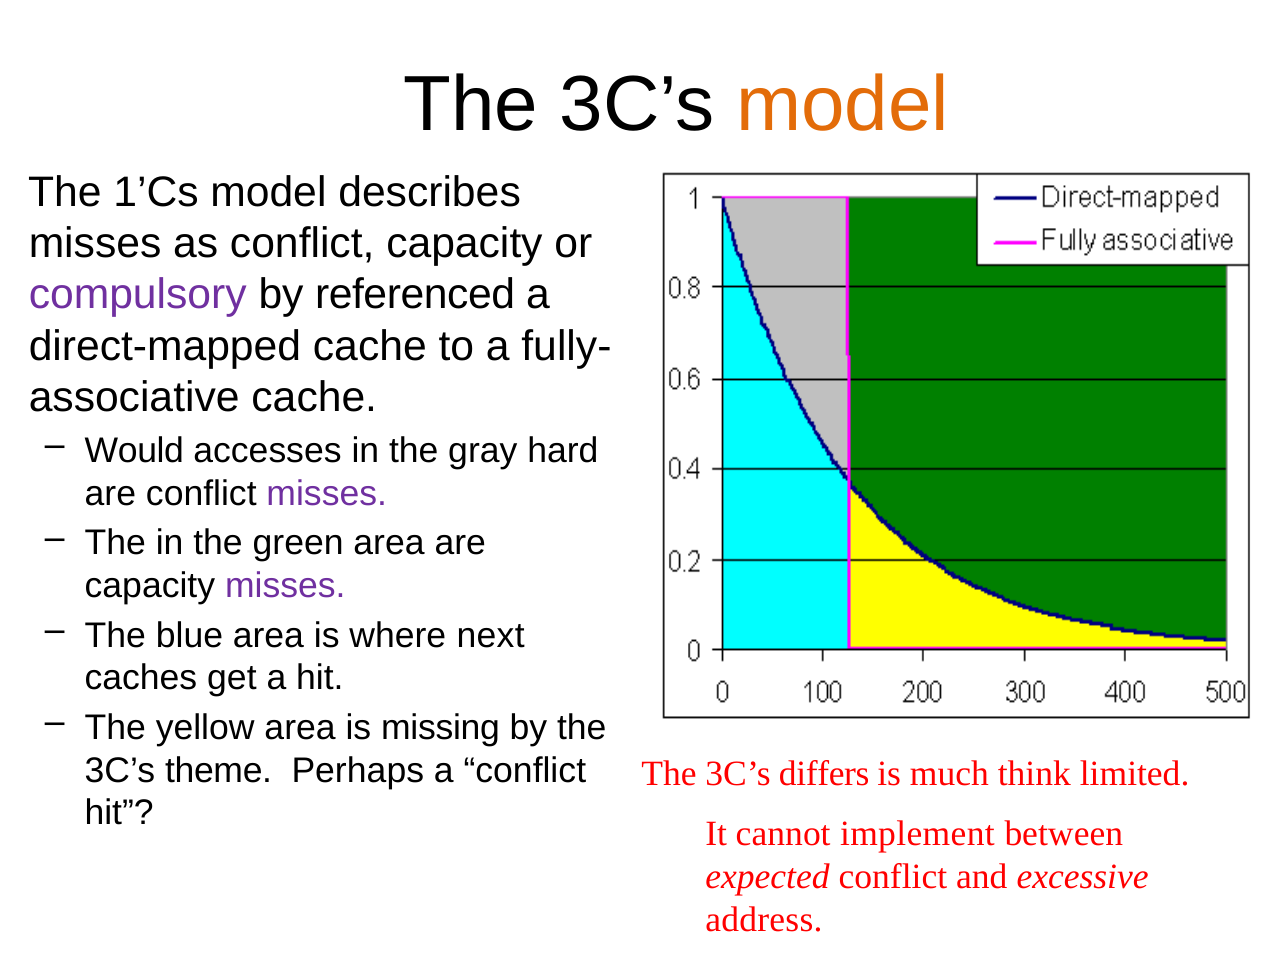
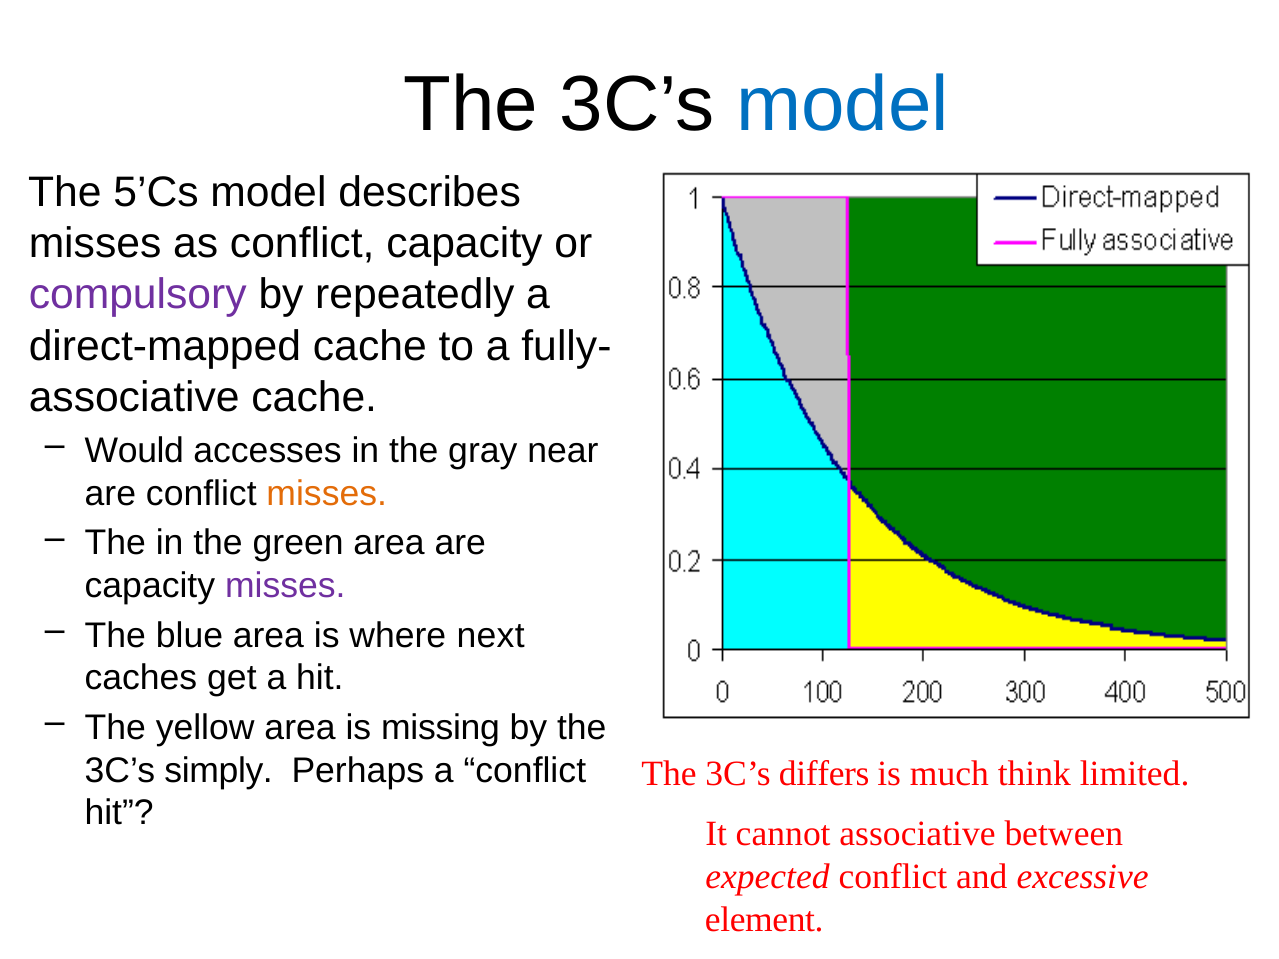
model colour: orange -> blue (843, 104)
1’Cs: 1’Cs -> 5’Cs (156, 193)
referenced: referenced -> repeatedly (415, 295)
hard: hard -> near (563, 451)
misses colour: purple -> orange (327, 493)
theme: theme -> simply (219, 771)
cannot implement: implement -> associative (918, 834)
address: address -> element (764, 920)
